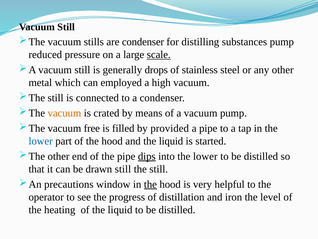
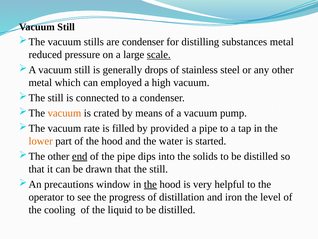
substances pump: pump -> metal (282, 42)
free: free -> rate (92, 128)
lower colour: blue -> orange (41, 141)
and the liquid: liquid -> water (171, 141)
end underline: none -> present (80, 156)
dips underline: present -> none (147, 156)
into the lower: lower -> solids (205, 156)
drawn still: still -> that (123, 169)
heating: heating -> cooling (60, 209)
